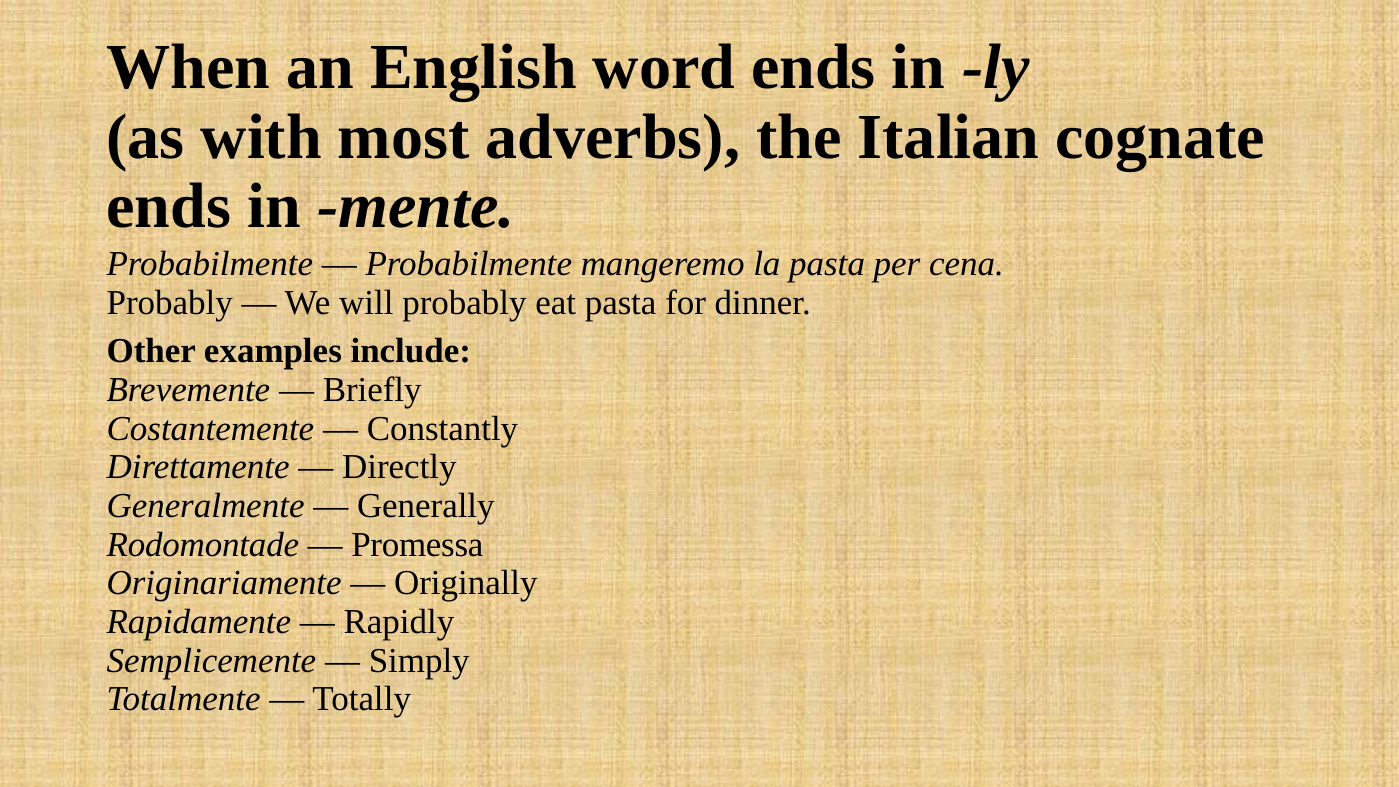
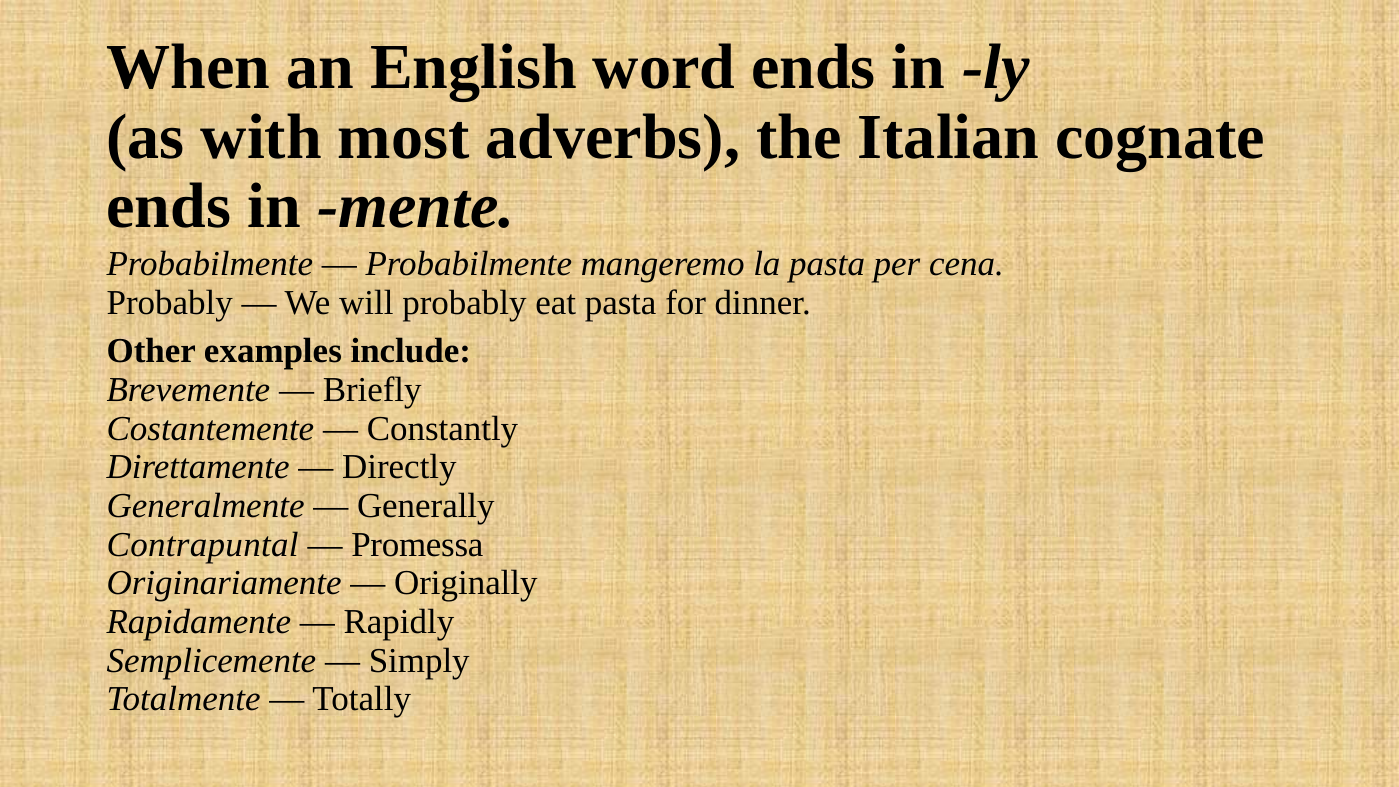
Rodomontade: Rodomontade -> Contrapuntal (203, 545)
